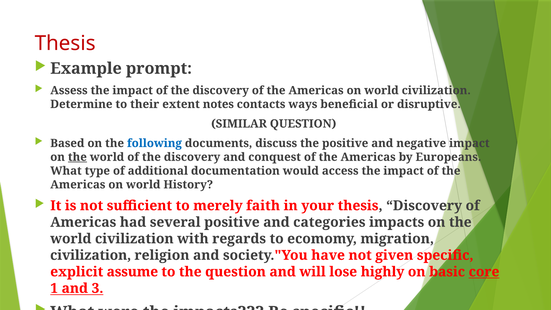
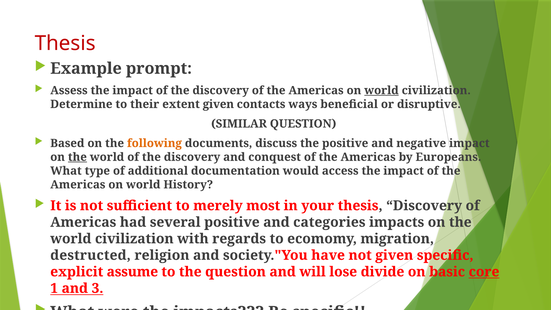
world underline: none -> present (381, 90)
extent notes: notes -> given (218, 104)
following colour: blue -> orange (154, 143)
faith: faith -> most (263, 206)
civilization: civilization -> destructed (90, 255)
highly: highly -> divide (383, 272)
